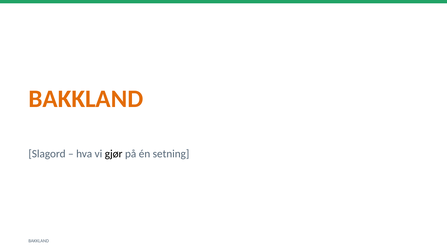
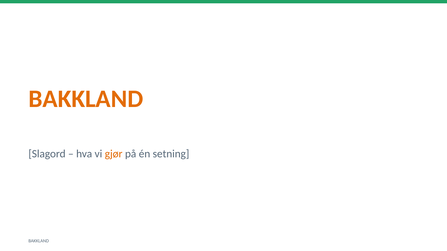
gjør colour: black -> orange (114, 154)
